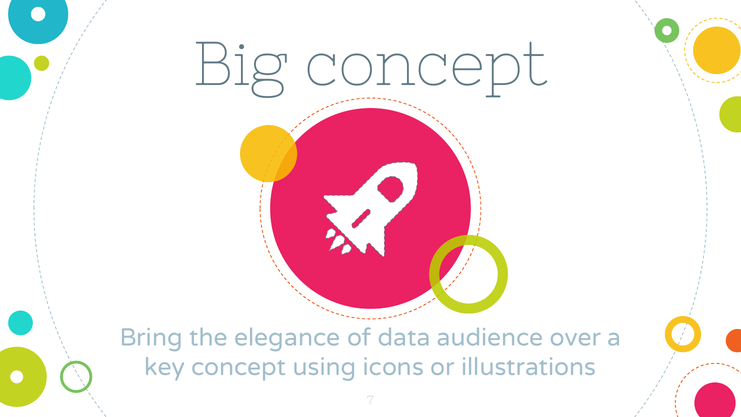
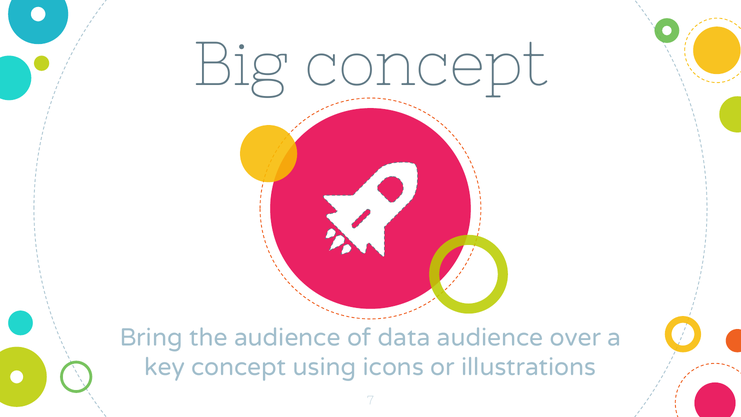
the elegance: elegance -> audience (287, 337)
